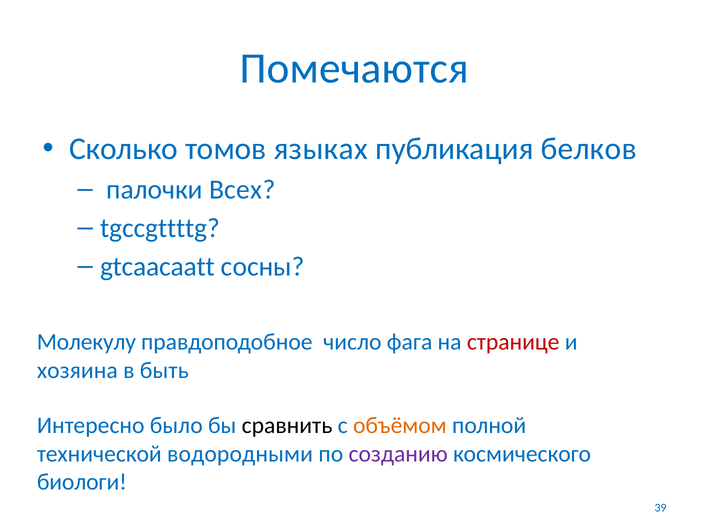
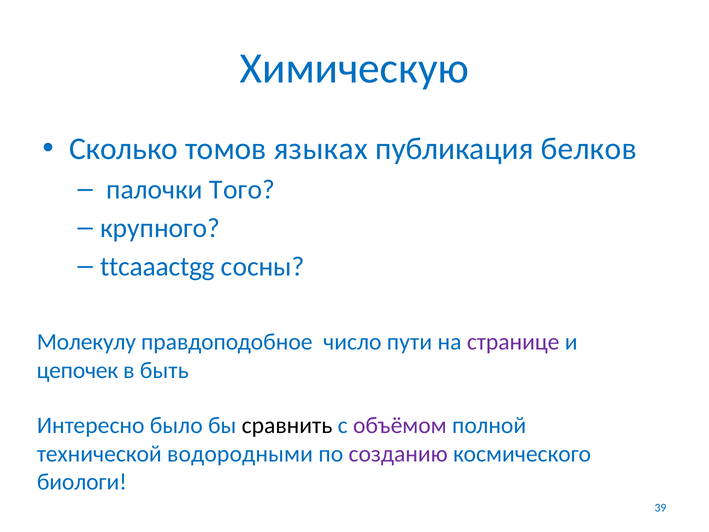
Помечаются: Помечаются -> Химическую (354, 69)
Всех: Всех -> Того (242, 189)
tgccgttttg: tgccgttttg -> крупного (160, 228)
gtcaacaatt: gtcaacaatt -> ttcaaactgg (158, 267)
фага: фага -> пути (410, 342)
странице colour: red -> purple (513, 342)
хозяина: хозяина -> цепочек (77, 370)
объёмом colour: orange -> purple (400, 425)
